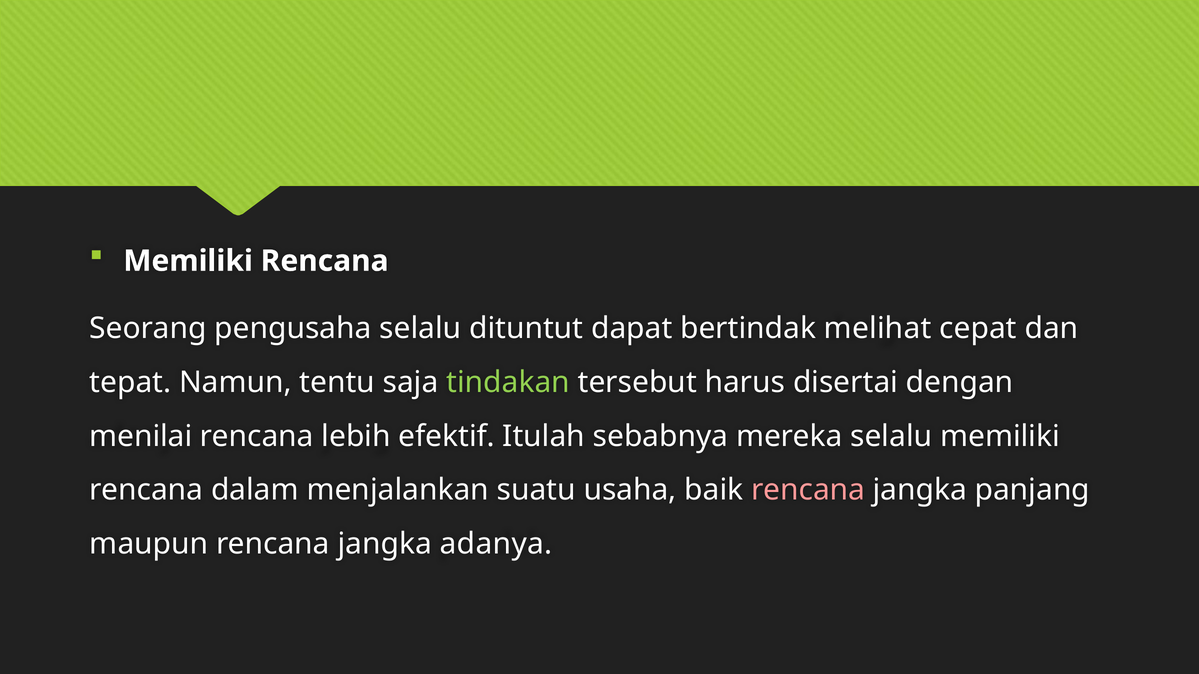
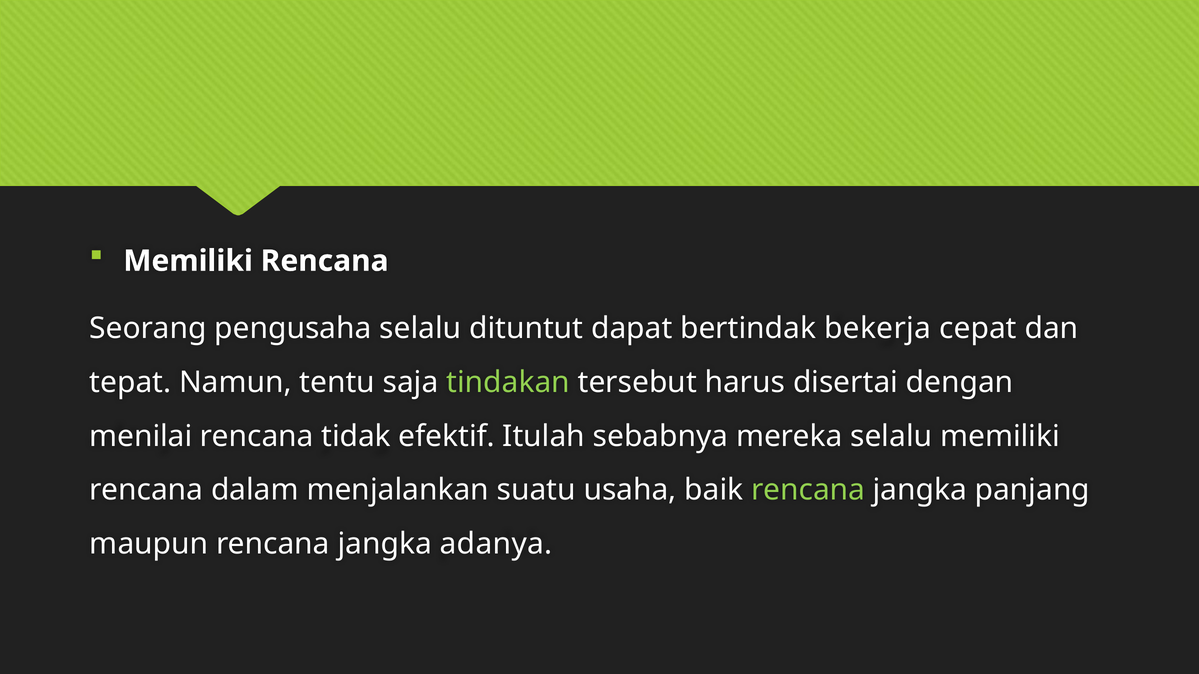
melihat: melihat -> bekerja (878, 329)
lebih: lebih -> tidak (356, 436)
rencana colour: pink -> light green (808, 490)
